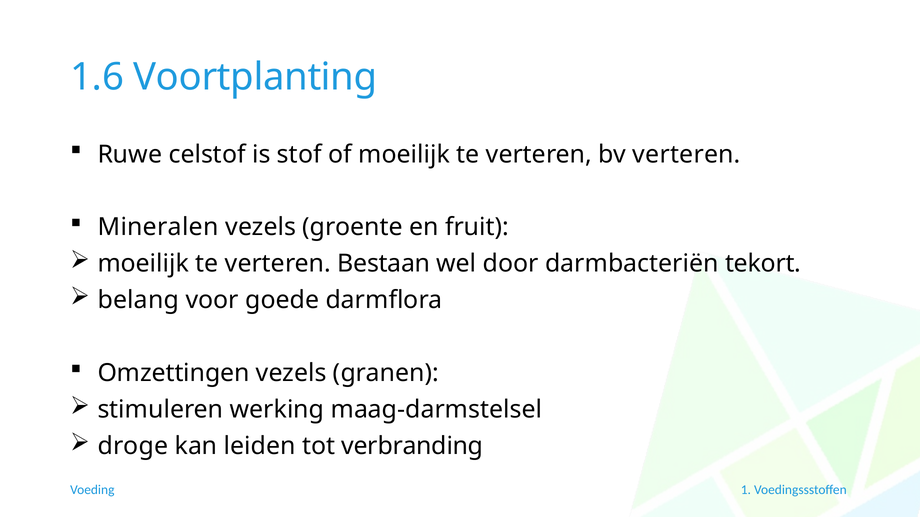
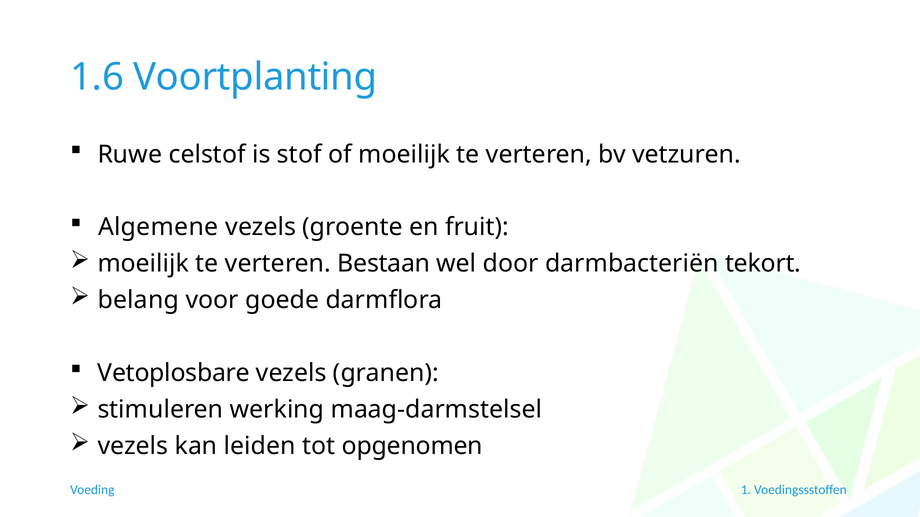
bv verteren: verteren -> vetzuren (687, 154)
Mineralen: Mineralen -> Algemene (158, 227)
Omzettingen: Omzettingen -> Vetoplosbare (174, 373)
droge: droge -> vezels (133, 446)
verbranding: verbranding -> opgenomen (412, 446)
